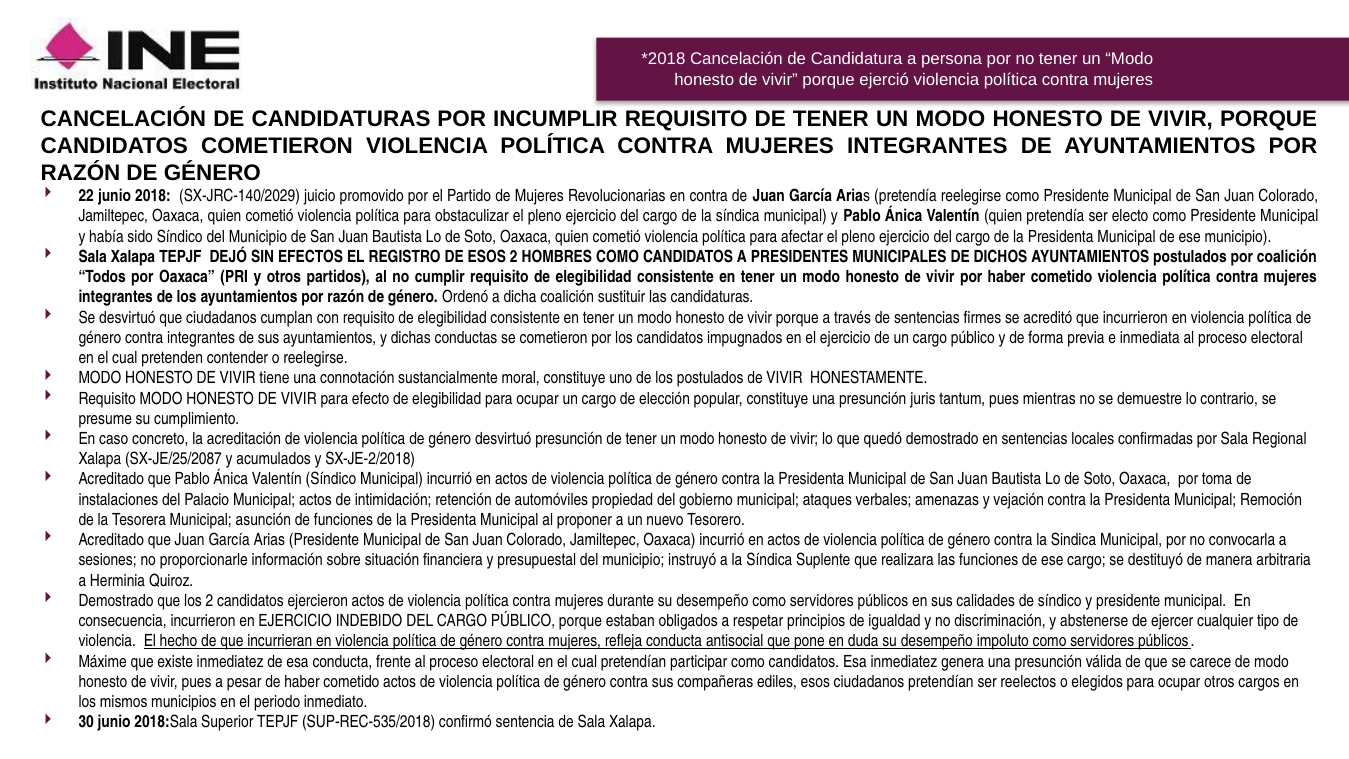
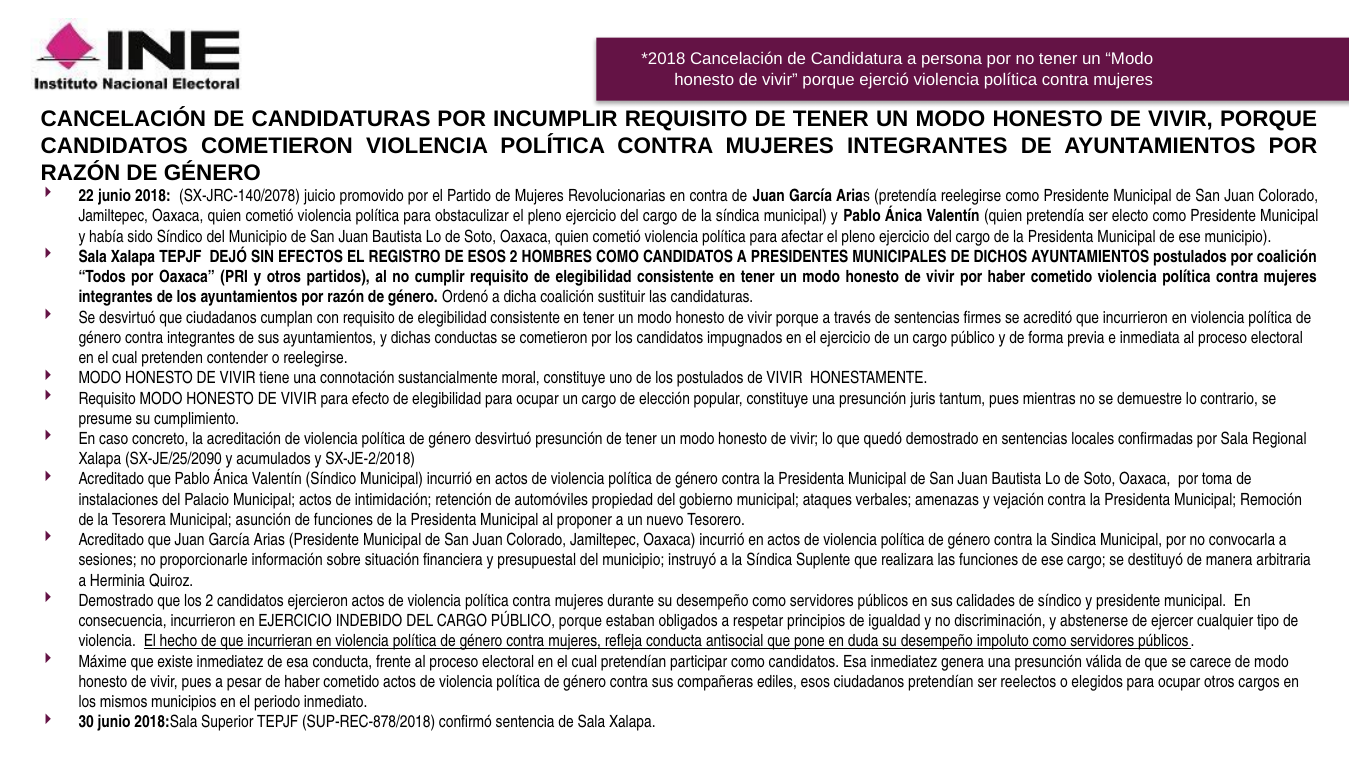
SX-JRC-140/2029: SX-JRC-140/2029 -> SX-JRC-140/2078 (240, 196)
SX-JE/25/2087: SX-JE/25/2087 -> SX-JE/25/2090 (173, 459)
SUP-REC-535/2018: SUP-REC-535/2018 -> SUP-REC-878/2018 (369, 722)
